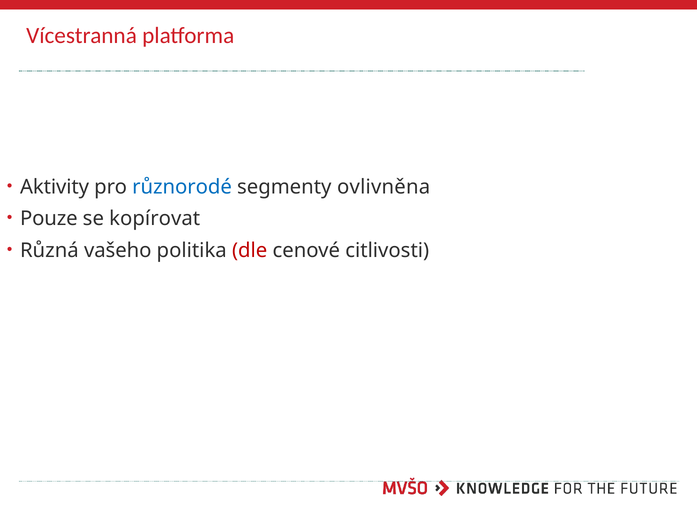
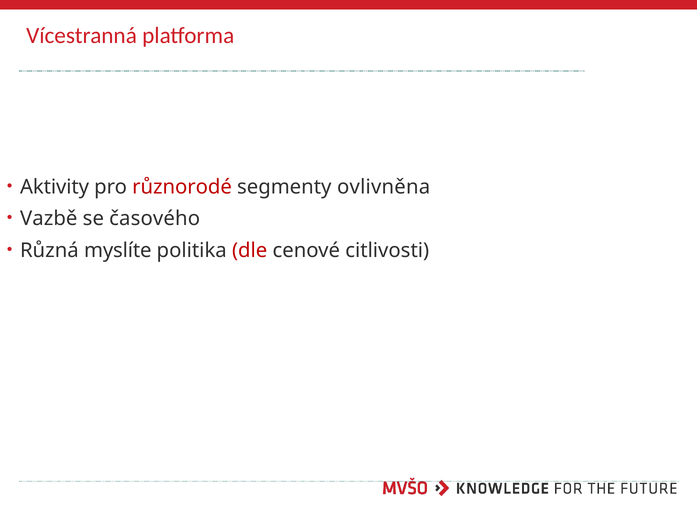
různorodé colour: blue -> red (182, 187)
Pouze: Pouze -> Vazbě (49, 219)
kopírovat: kopírovat -> časového (155, 219)
vašeho: vašeho -> myslíte (118, 250)
